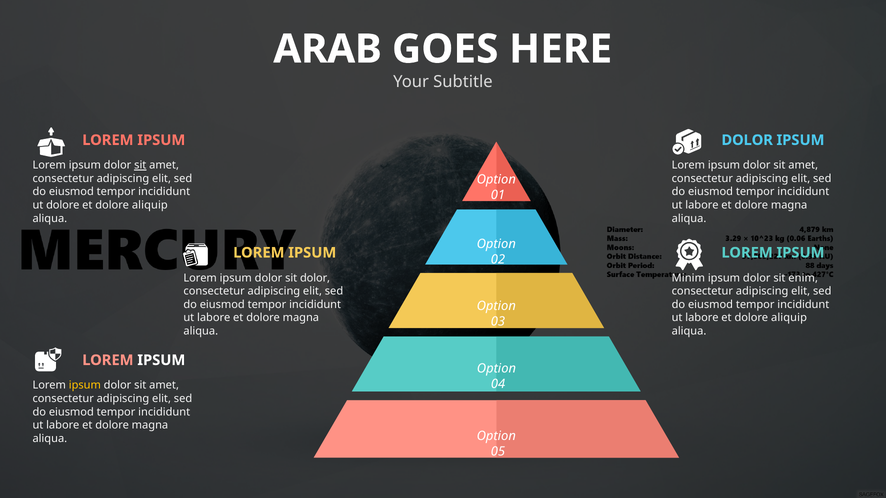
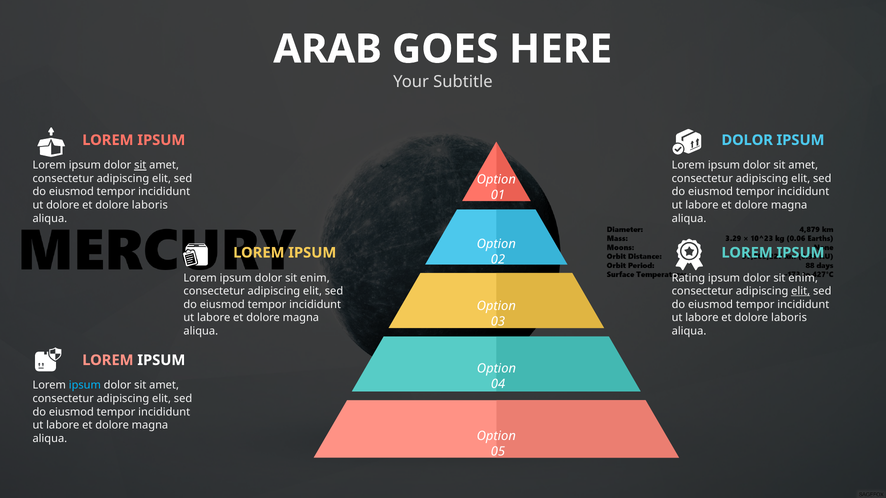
aliquip: aliquip -> laboris (150, 205)
dolor: dolor -> enim (315, 278)
Minim: Minim -> Rating (688, 278)
elit underline: none -> present (801, 291)
labore et dolore aliquip: aliquip -> laboris (789, 318)
ipsum colour: yellow -> light blue (85, 386)
